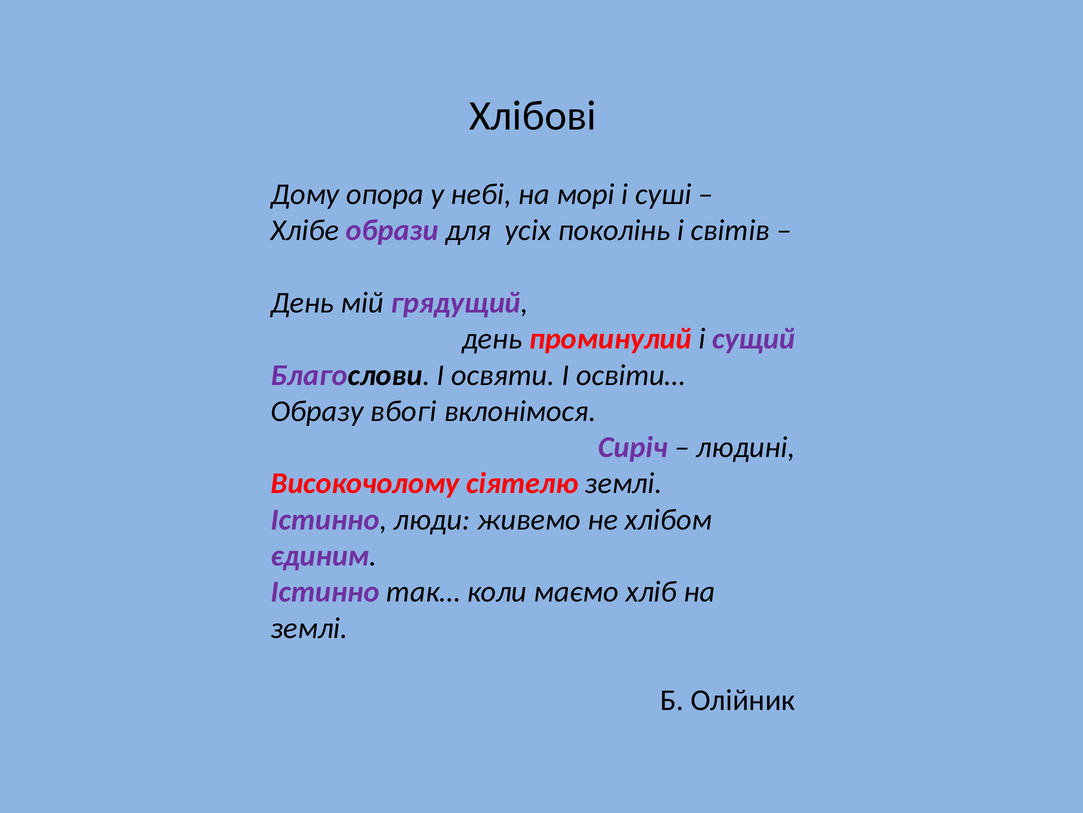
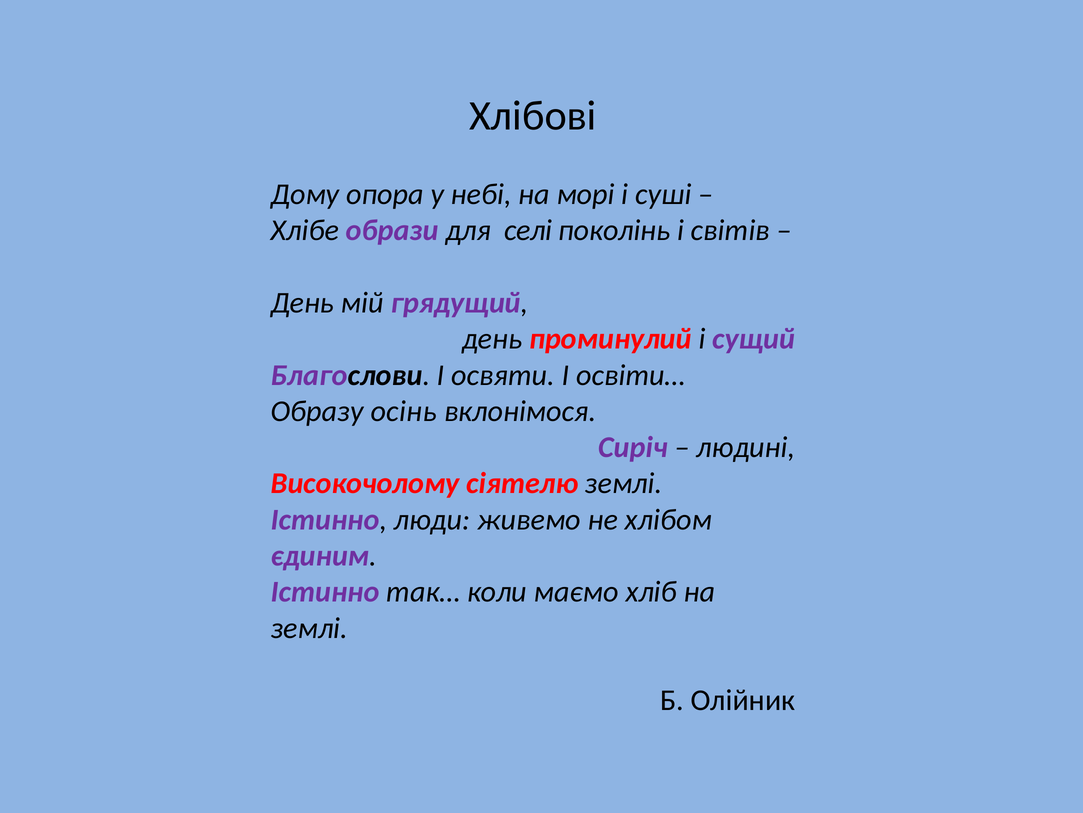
усіх: усіх -> селі (528, 230)
вбогі: вбогі -> осінь (404, 411)
